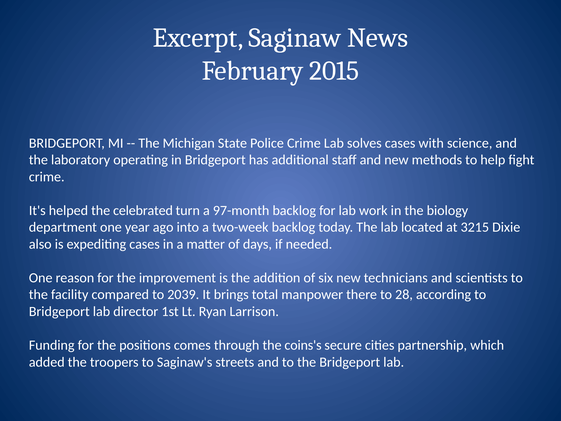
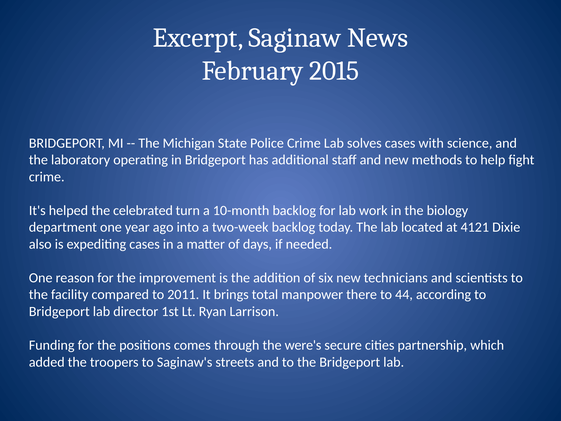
97-month: 97-month -> 10-month (241, 210)
3215: 3215 -> 4121 (475, 227)
2039: 2039 -> 2011 (183, 295)
28: 28 -> 44 (404, 295)
coins's: coins's -> were's (303, 345)
